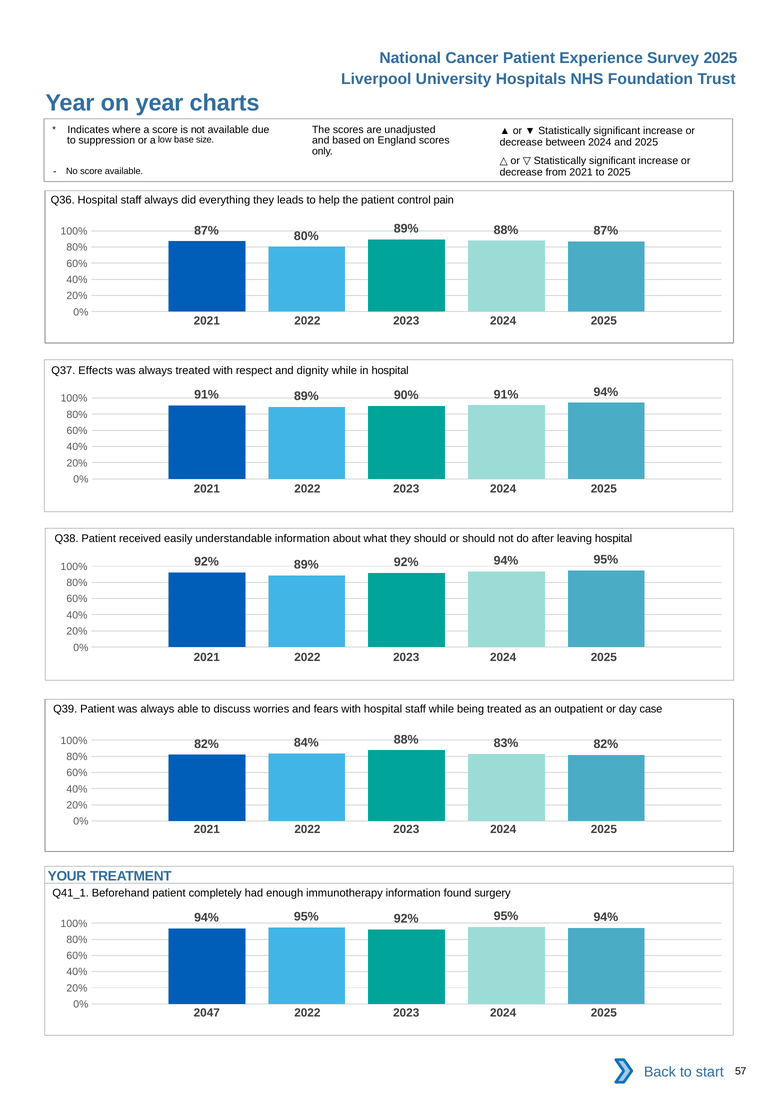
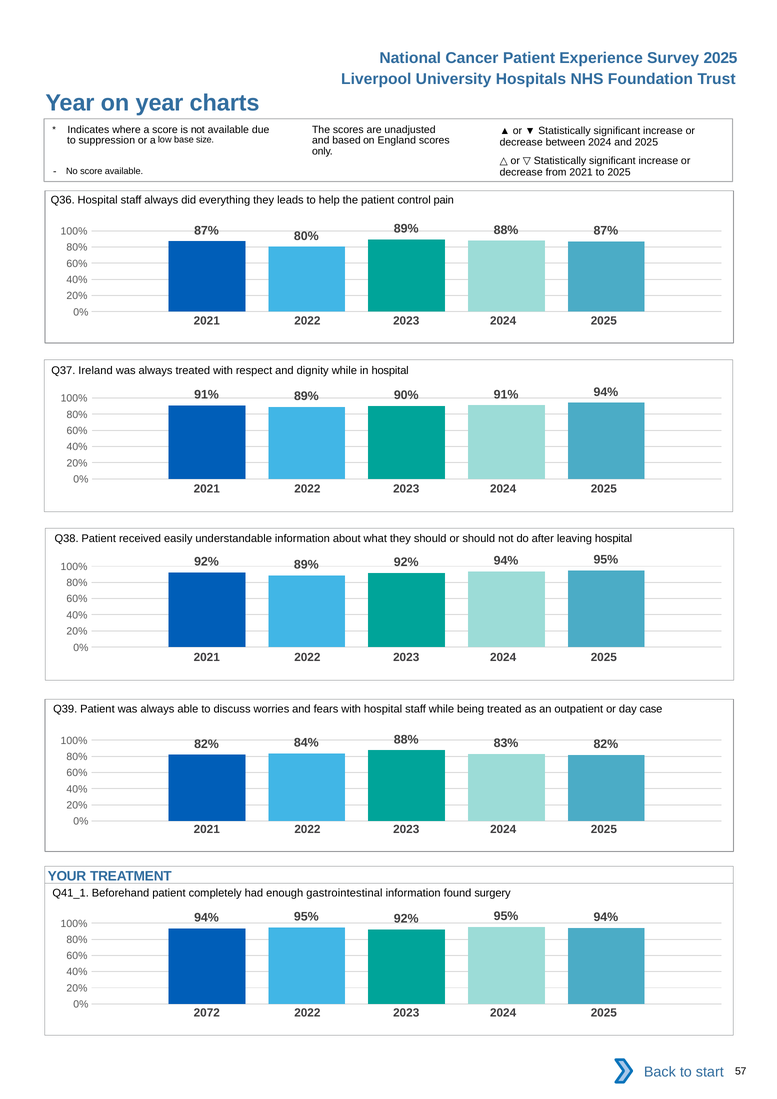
Effects: Effects -> Ireland (96, 371)
immunotherapy: immunotherapy -> gastrointestinal (344, 894)
2047: 2047 -> 2072 (207, 1013)
